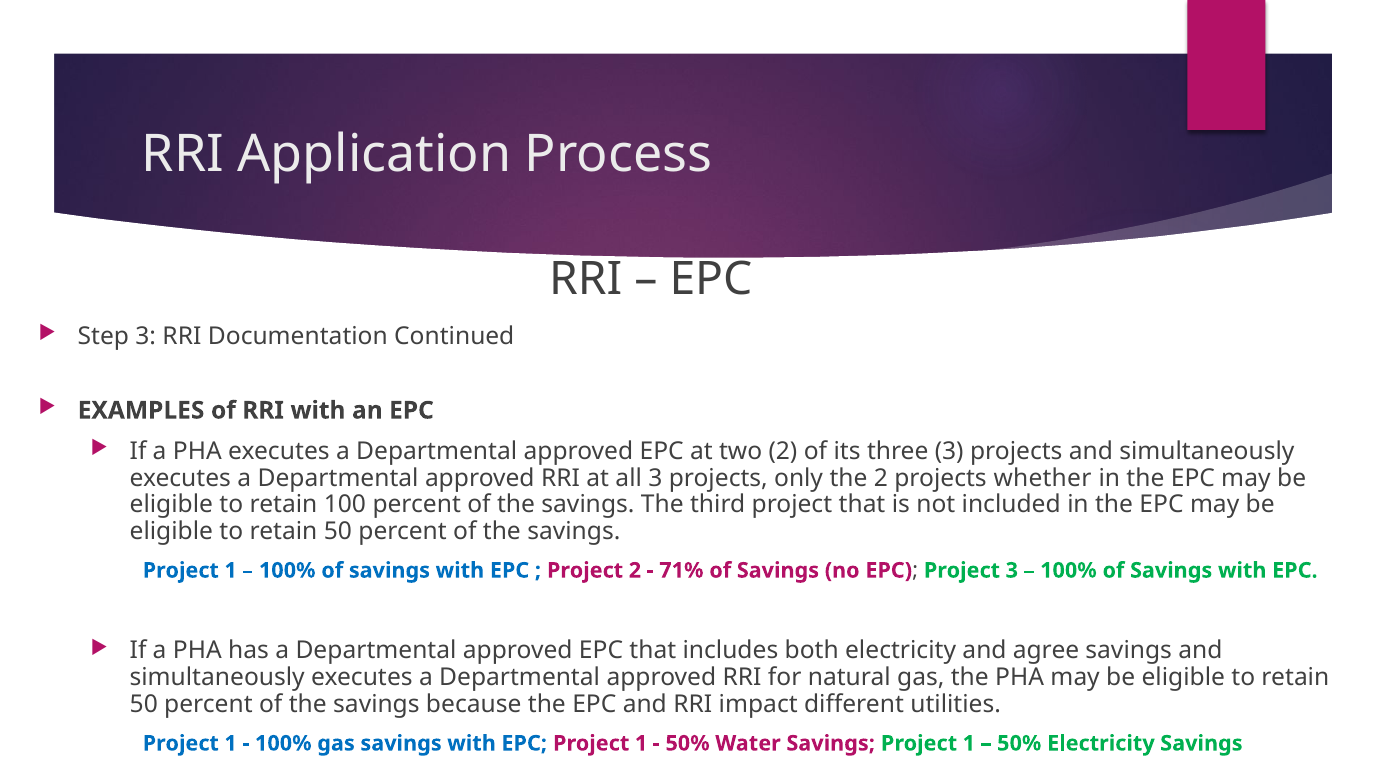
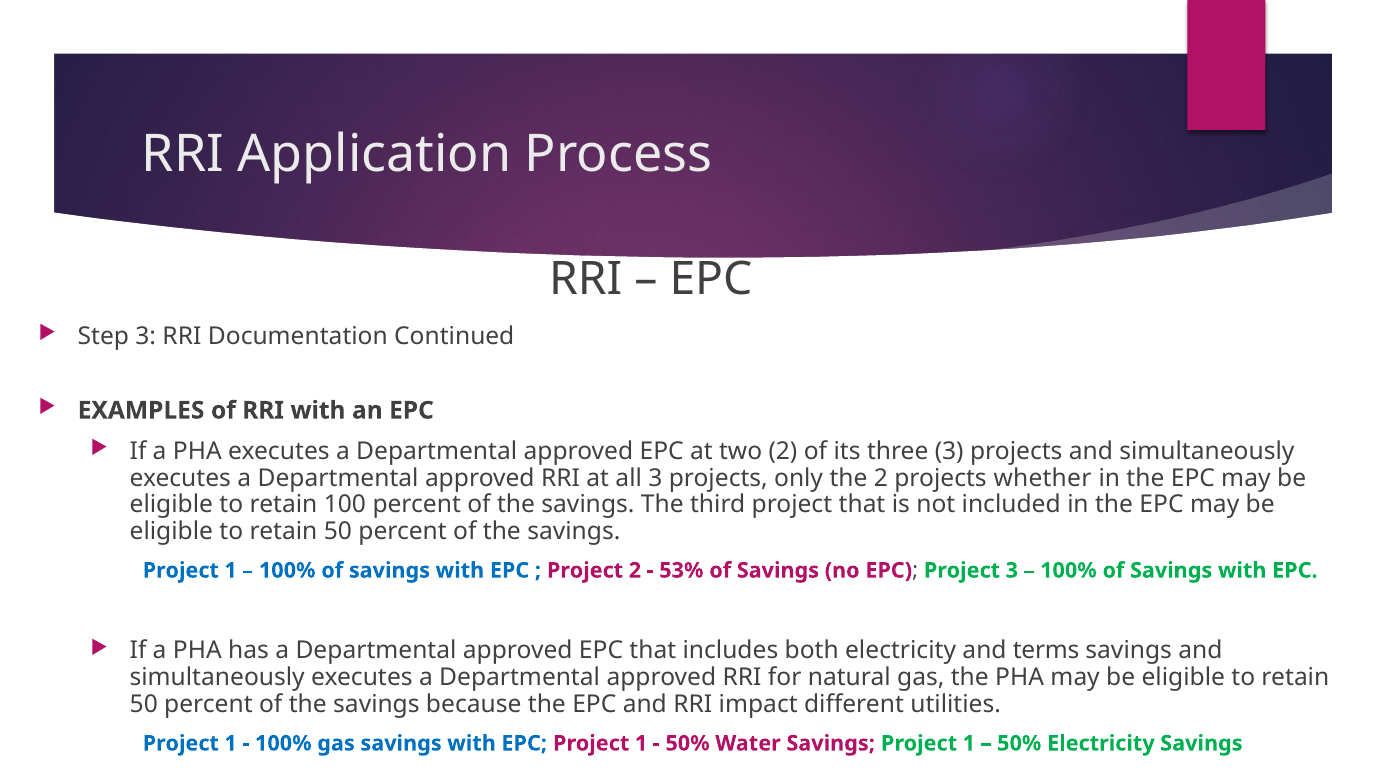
71%: 71% -> 53% (681, 571)
agree: agree -> terms (1046, 651)
